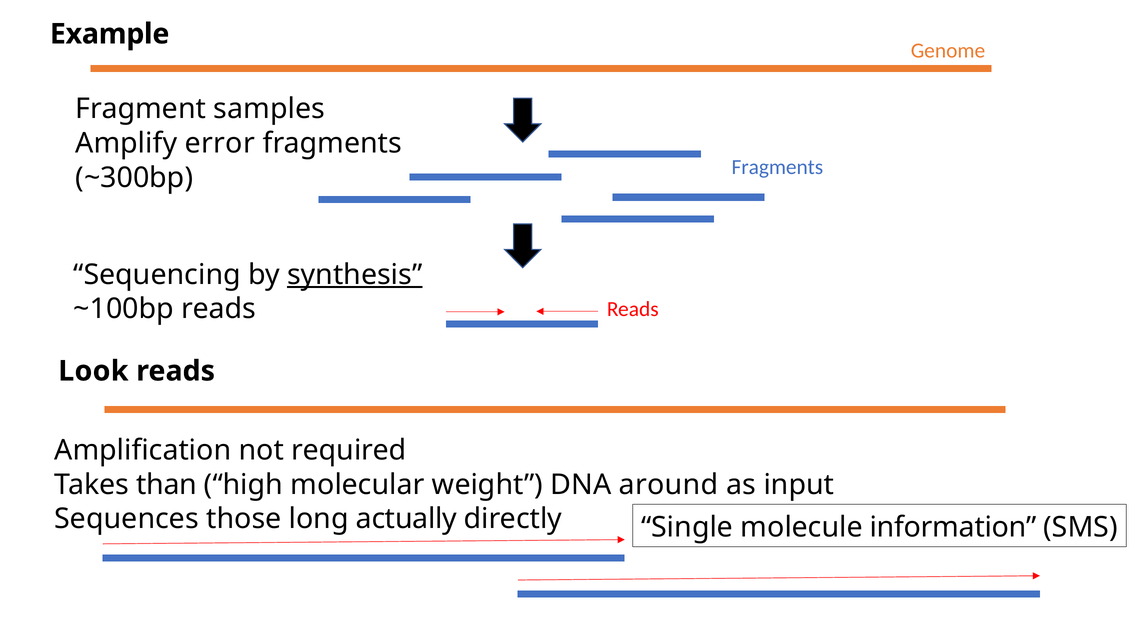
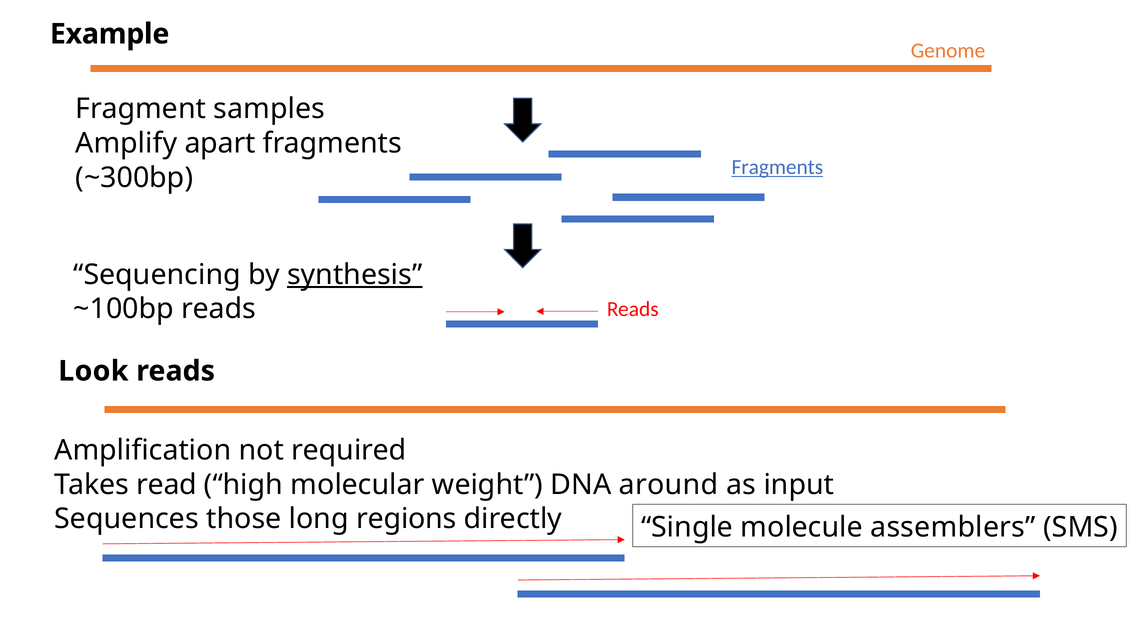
error: error -> apart (220, 143)
Fragments underline: none -> present (777, 167)
than: than -> read (167, 484)
actually: actually -> regions (406, 519)
information: information -> assemblers (953, 527)
